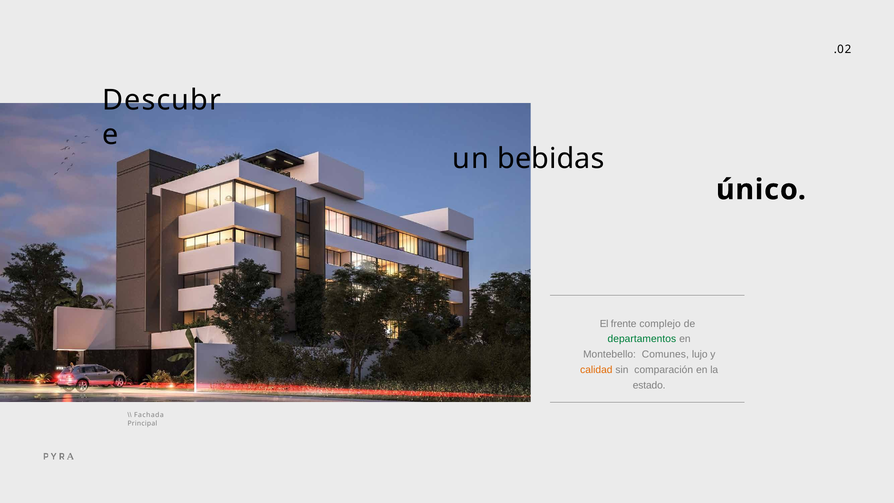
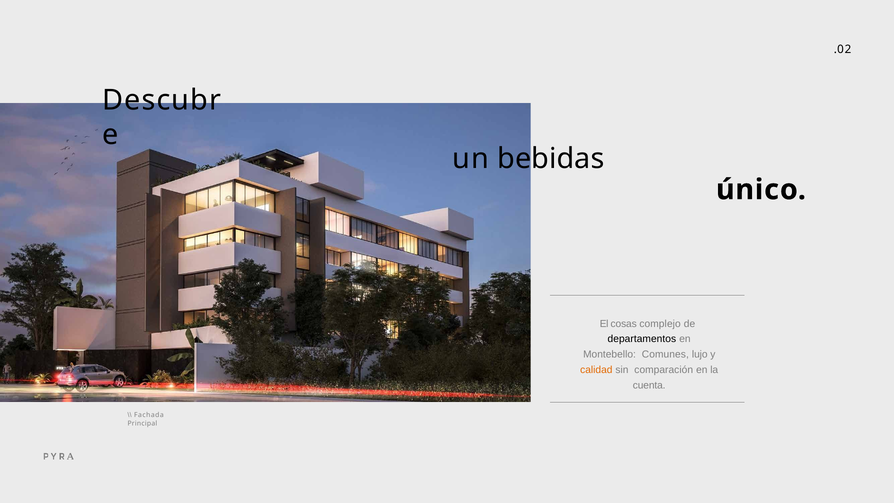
frente: frente -> cosas (624, 324)
departamentos colour: green -> black (642, 339)
estado: estado -> cuenta (649, 385)
